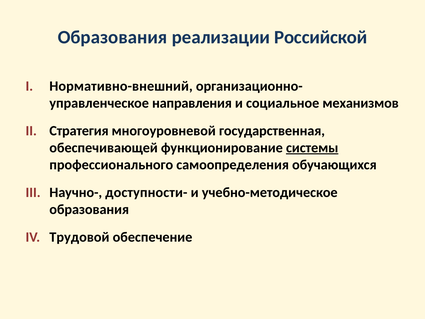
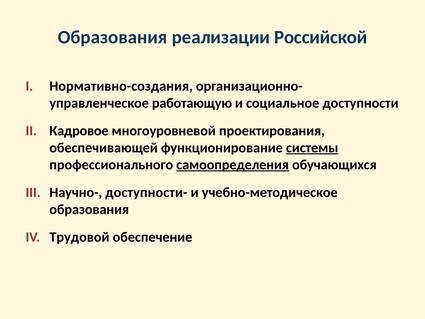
Нормативно-внешний: Нормативно-внешний -> Нормативно-создания (121, 86)
направления: направления -> работающую (192, 103)
механизмов: механизмов -> доступности (361, 103)
Стратегия: Стратегия -> Кадровое (79, 131)
государственная: государственная -> проектирования (272, 131)
самоопределения underline: none -> present (233, 165)
